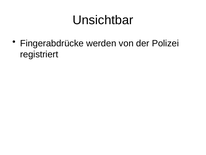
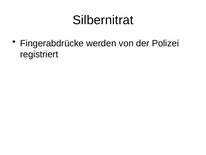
Unsichtbar: Unsichtbar -> Silbernitrat (103, 20)
